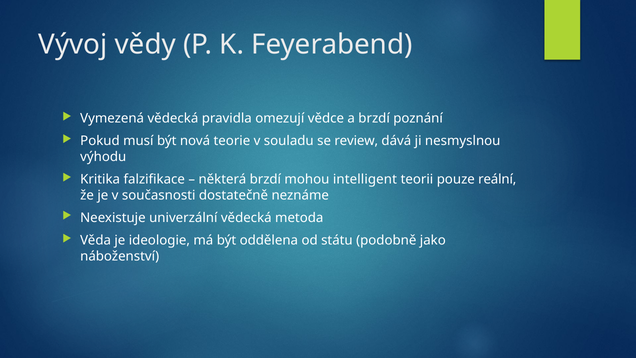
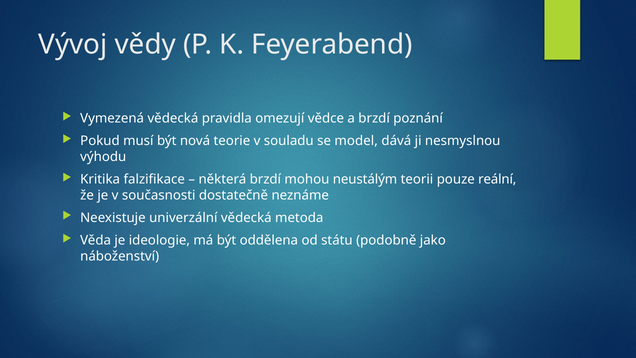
review: review -> model (356, 141)
intelligent: intelligent -> neustálým (365, 179)
